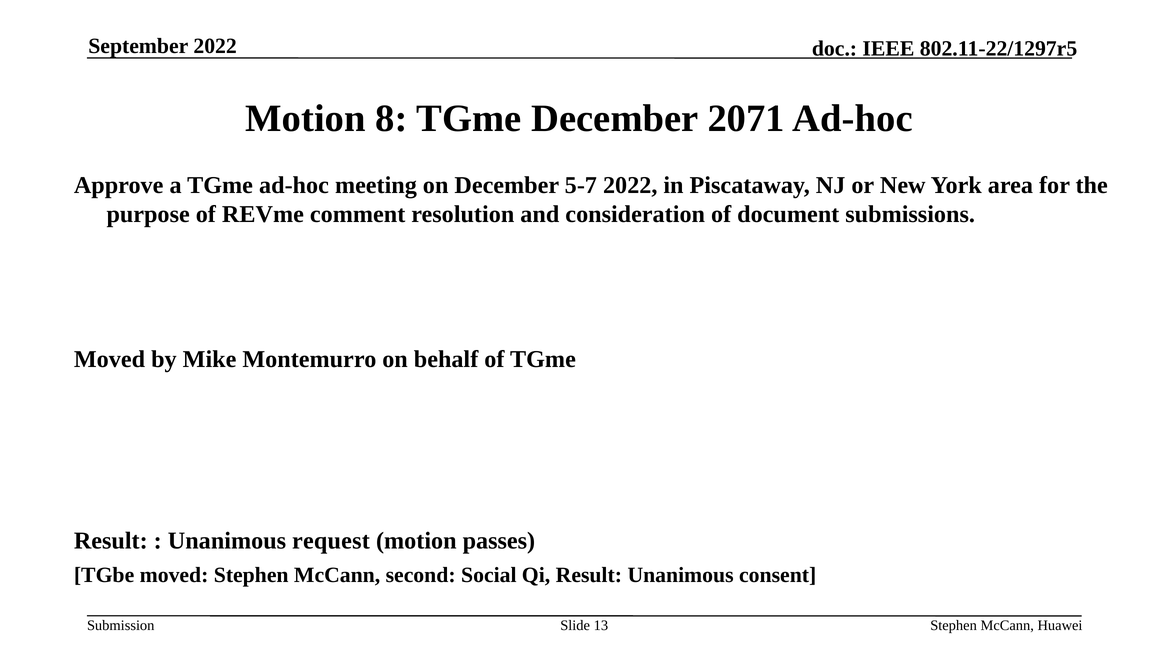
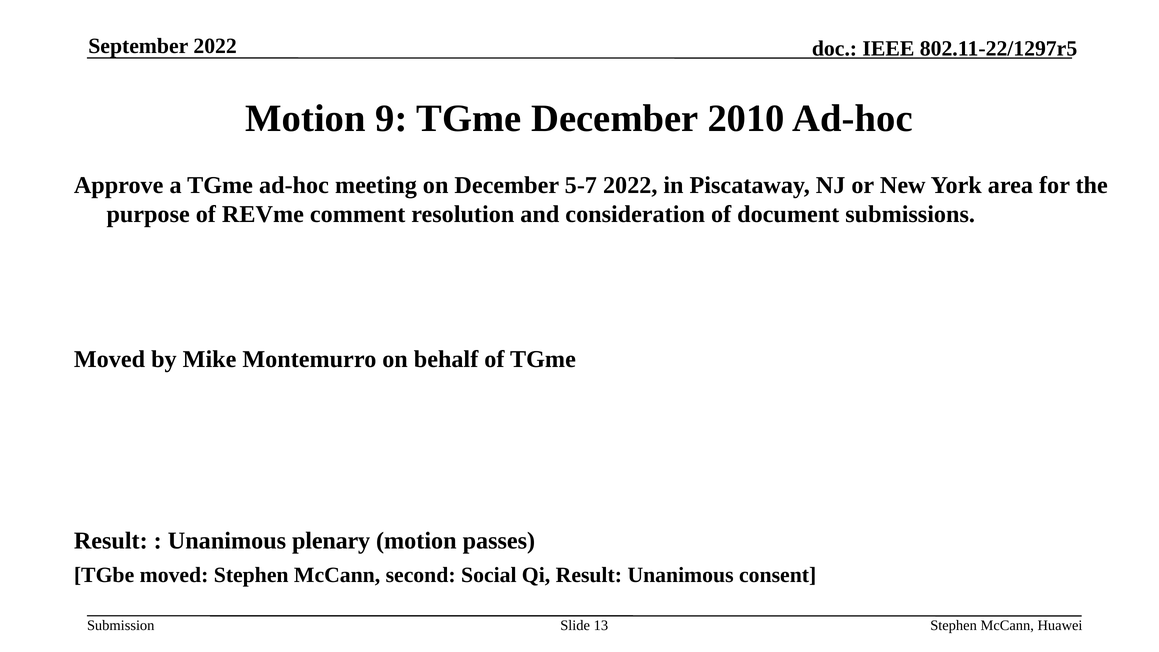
8: 8 -> 9 (391, 118)
2071: 2071 -> 2010 (746, 118)
request: request -> plenary (331, 541)
